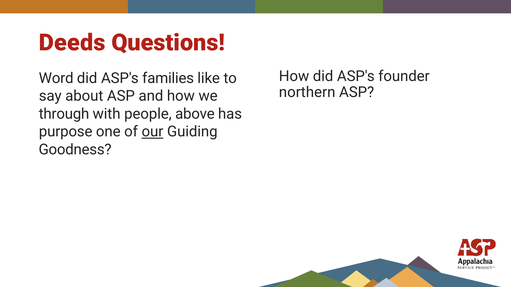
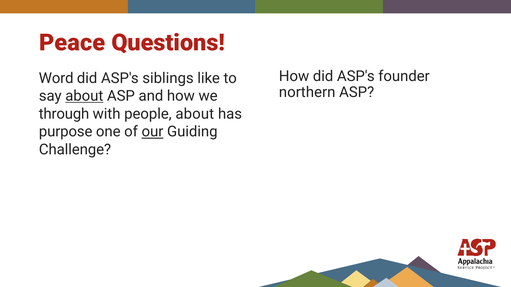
Deeds: Deeds -> Peace (72, 43)
families: families -> siblings (168, 78)
about underline: none -> present (84, 96)
people above: above -> about (195, 114)
Goodness: Goodness -> Challenge (75, 150)
